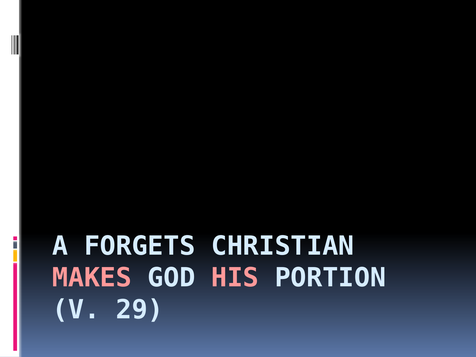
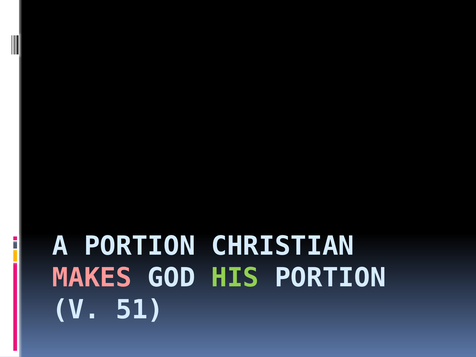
A FORGETS: FORGETS -> PORTION (140, 246)
HIS colour: pink -> light green (235, 278)
29: 29 -> 51 (140, 310)
